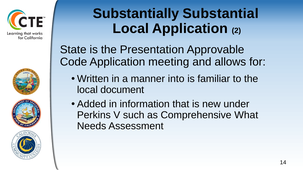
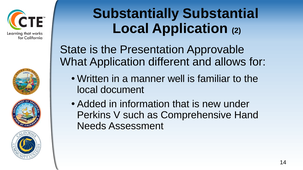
Code: Code -> What (73, 62)
meeting: meeting -> different (169, 62)
into: into -> well (176, 79)
What: What -> Hand (246, 115)
